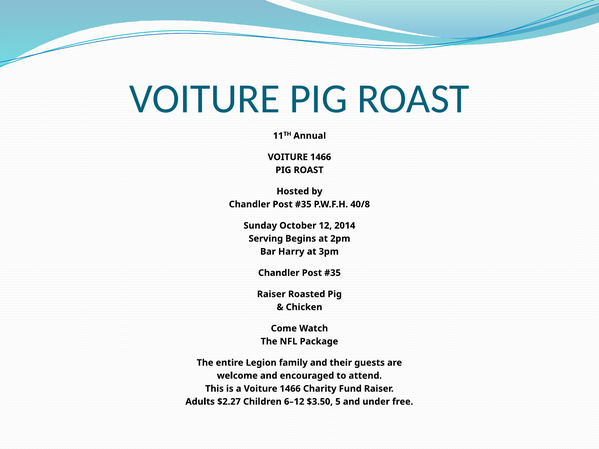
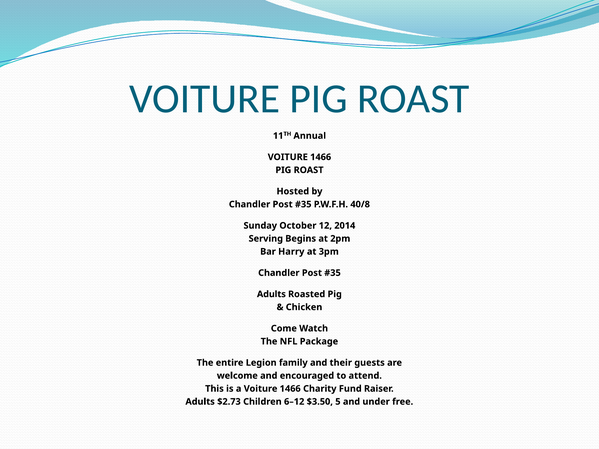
Raiser: Raiser -> Adults (271, 294)
$2.27: $2.27 -> $2.73 (229, 402)
